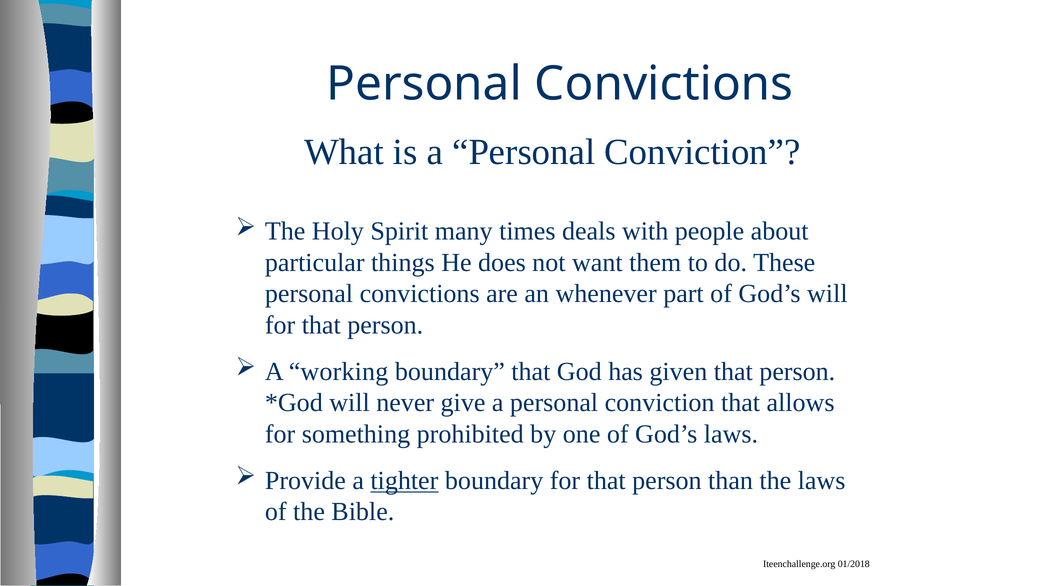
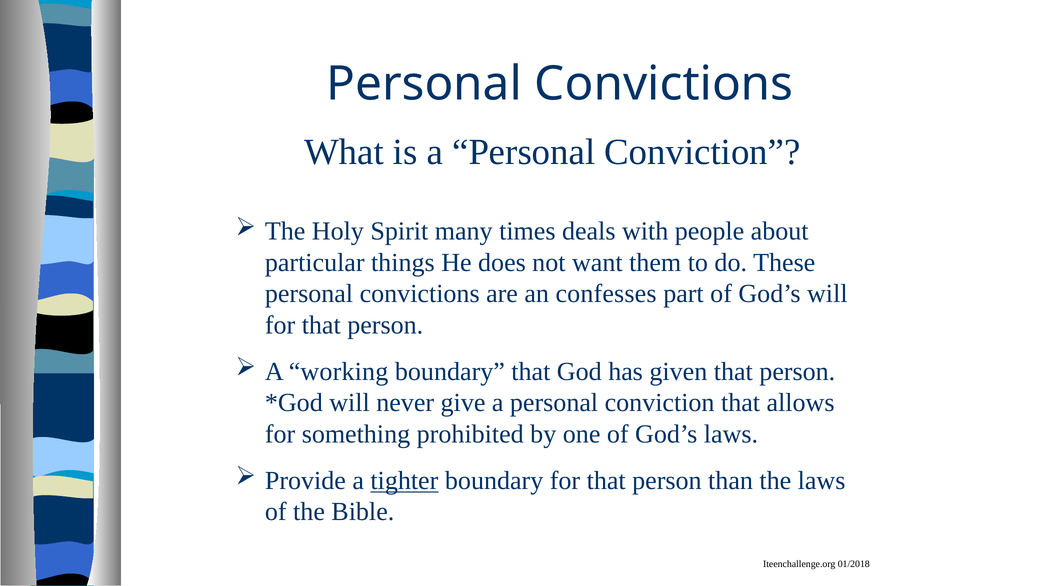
whenever: whenever -> confesses (606, 294)
